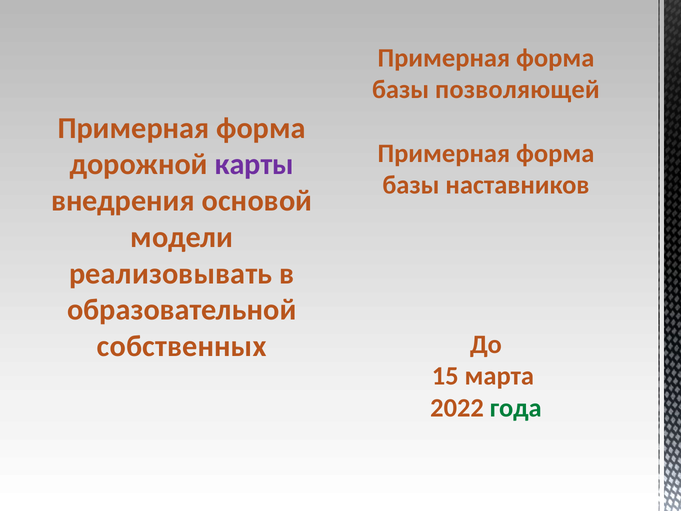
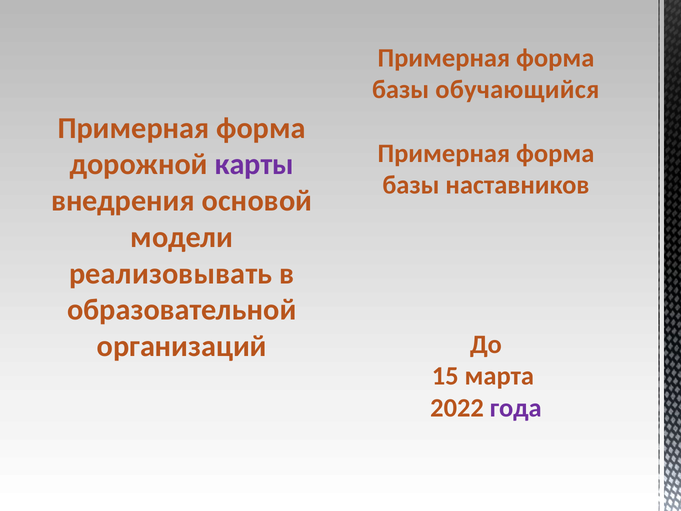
позволяющей: позволяющей -> обучающийся (517, 90)
собственных: собственных -> организаций (182, 346)
года colour: green -> purple (516, 408)
